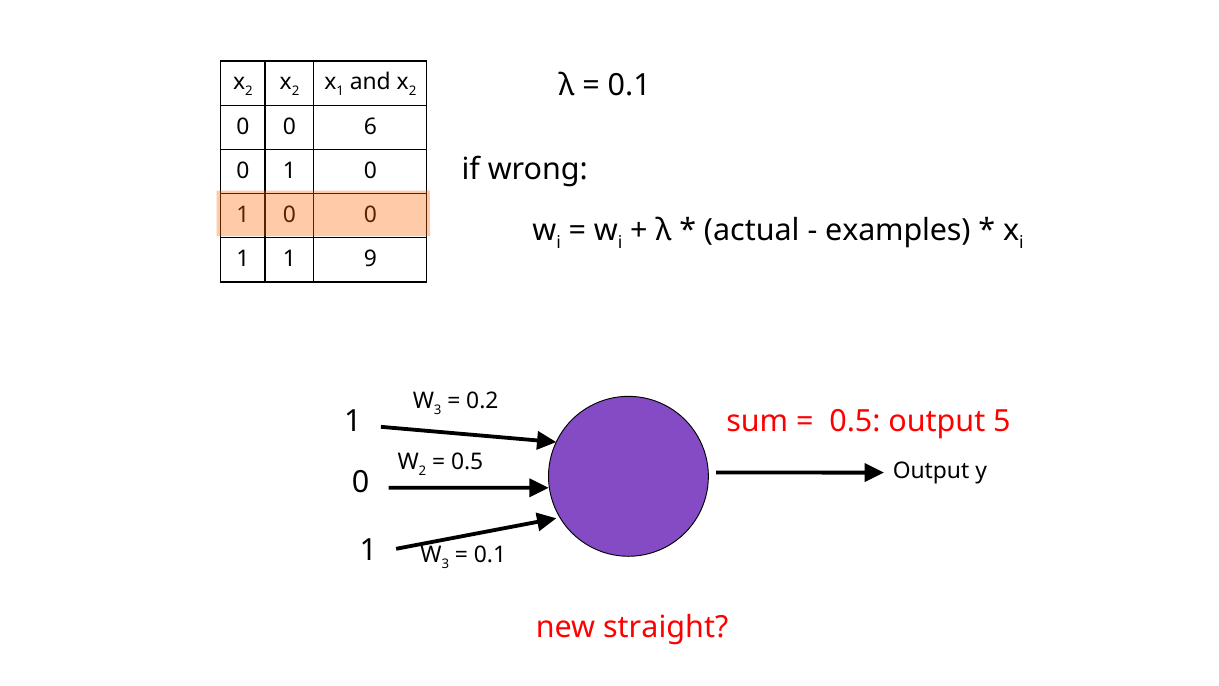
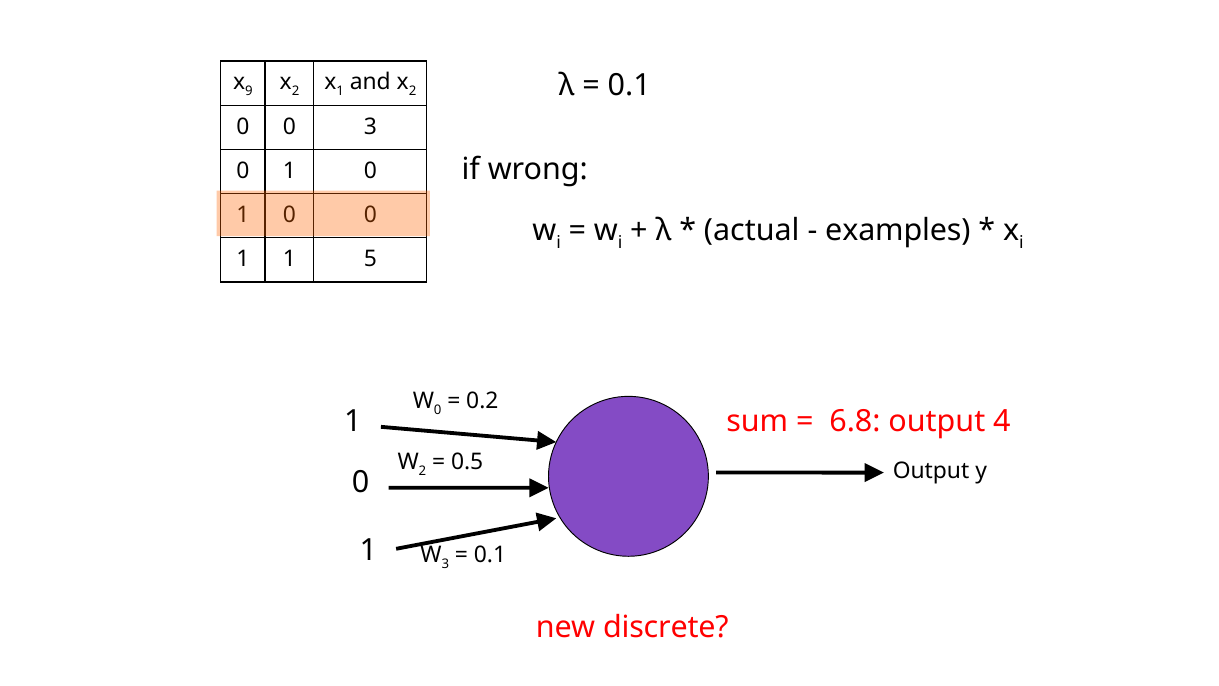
2: 2 -> 9 (249, 91)
0 6: 6 -> 3 (370, 127)
9: 9 -> 5 (370, 259)
3: 3 -> 0 (438, 410)
0.5: 0.5 -> 6.8 (855, 421)
5: 5 -> 4 (1002, 421)
straight: straight -> discrete (666, 627)
